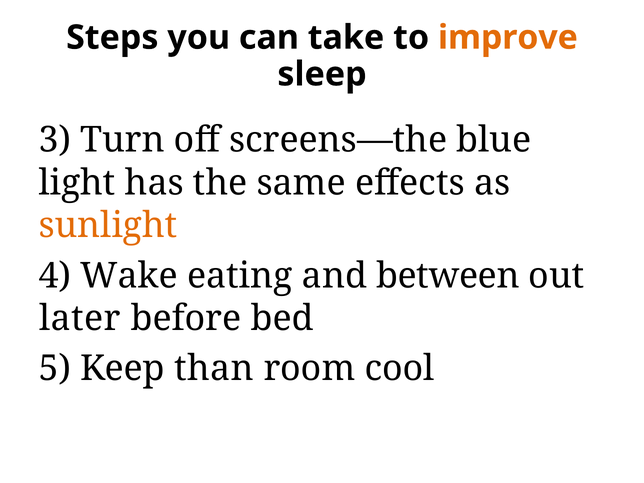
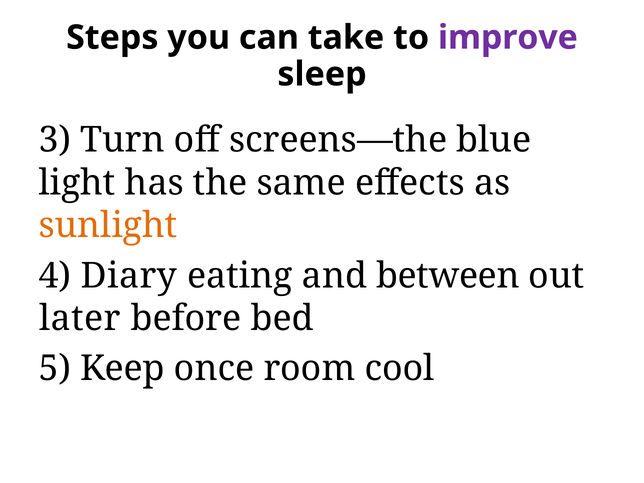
improve colour: orange -> purple (508, 38)
Wake: Wake -> Diary (129, 276)
than: than -> once (214, 369)
